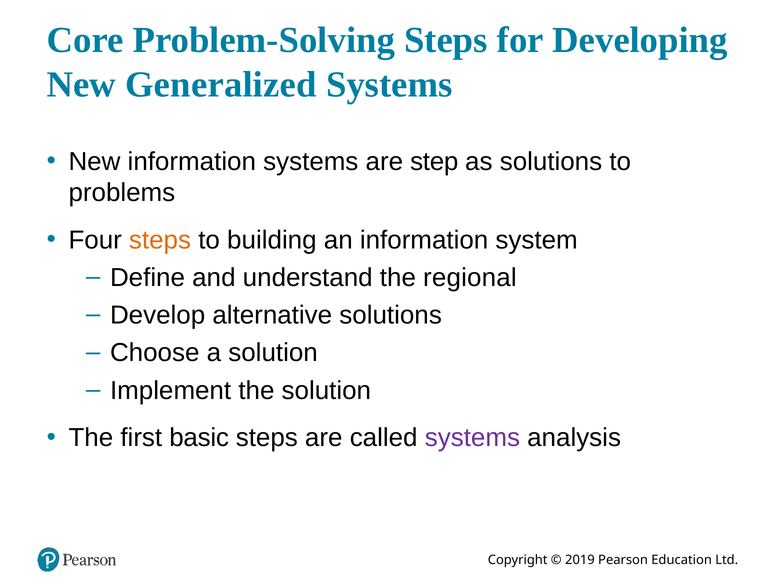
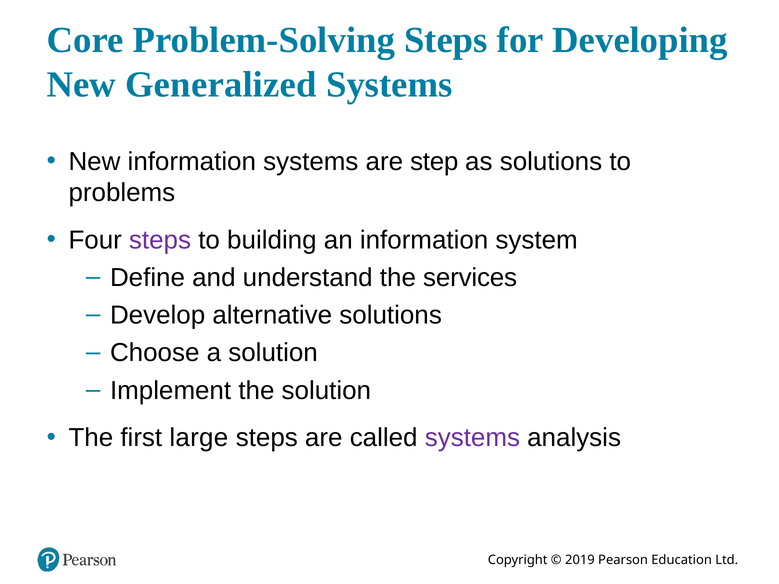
steps colour: orange -> purple (160, 240)
regional: regional -> services (470, 278)
basic: basic -> large (199, 438)
